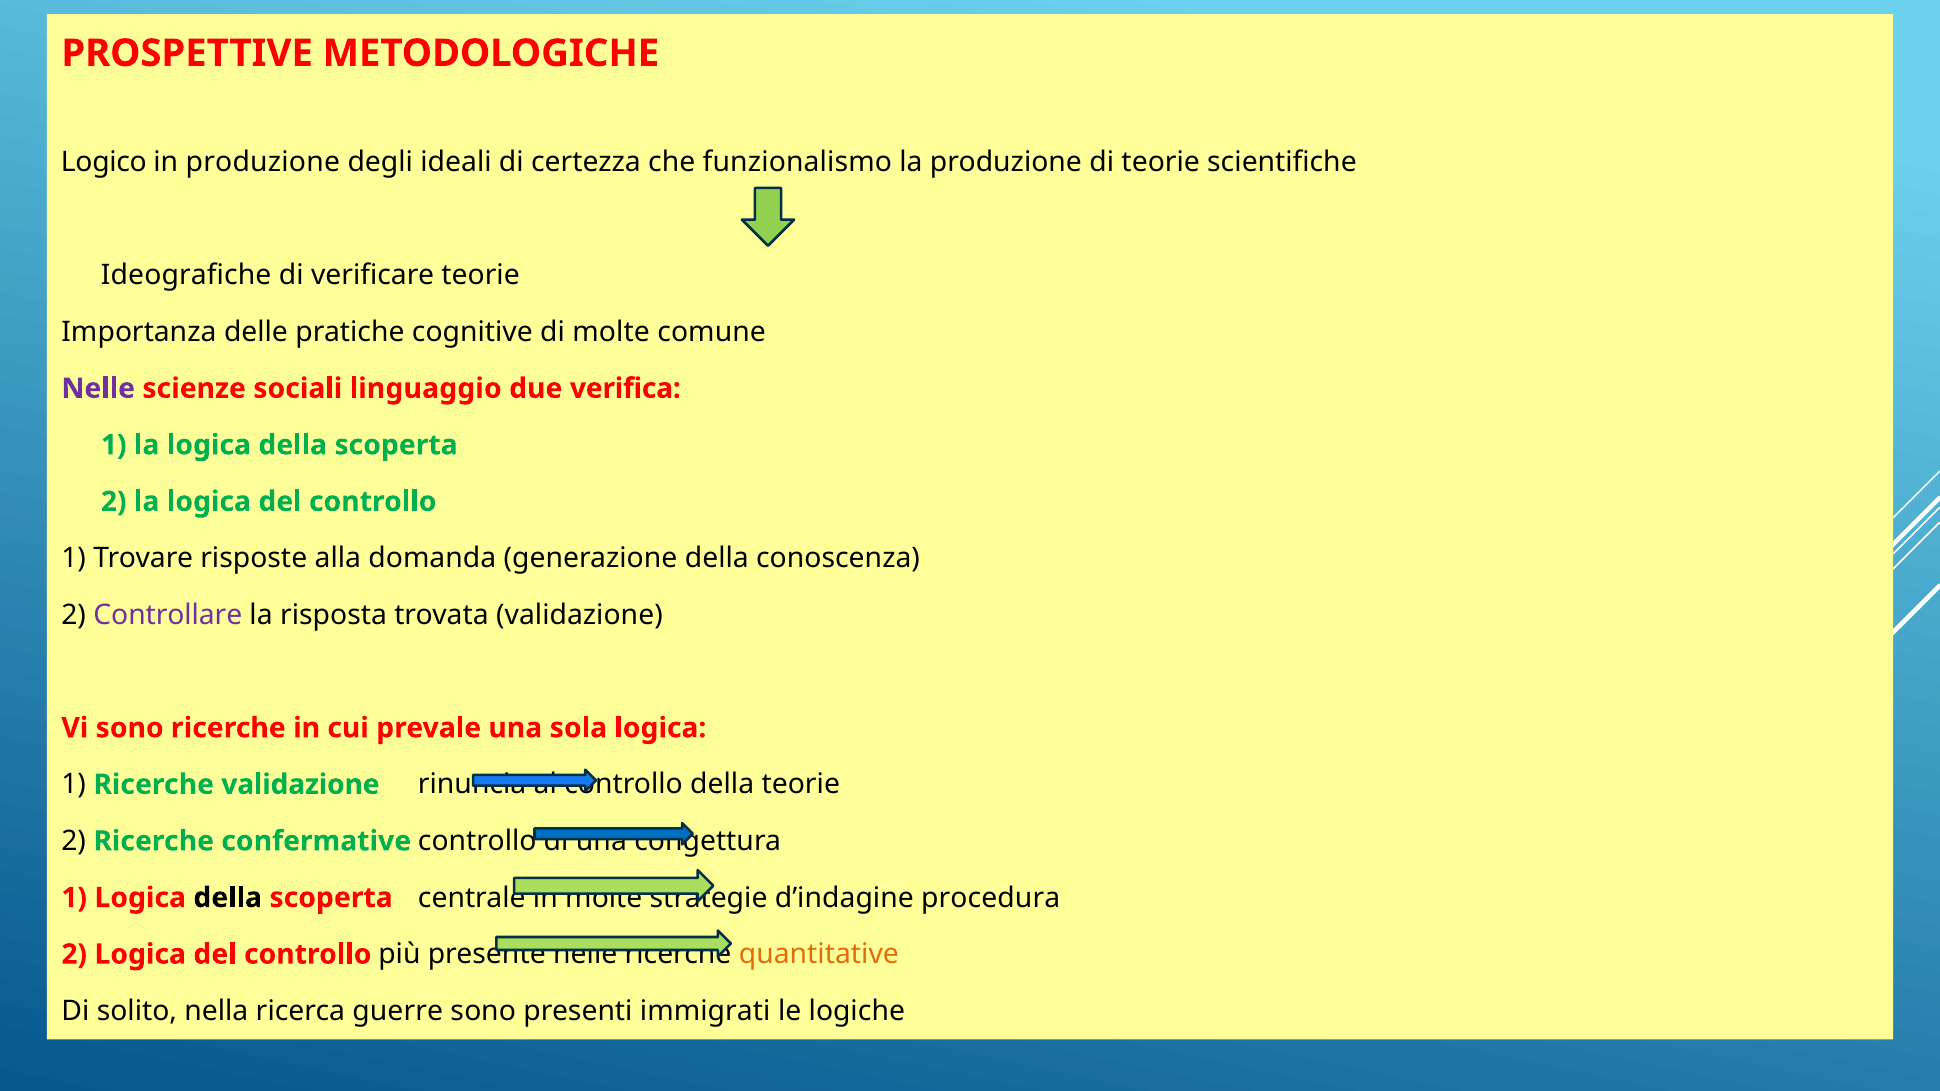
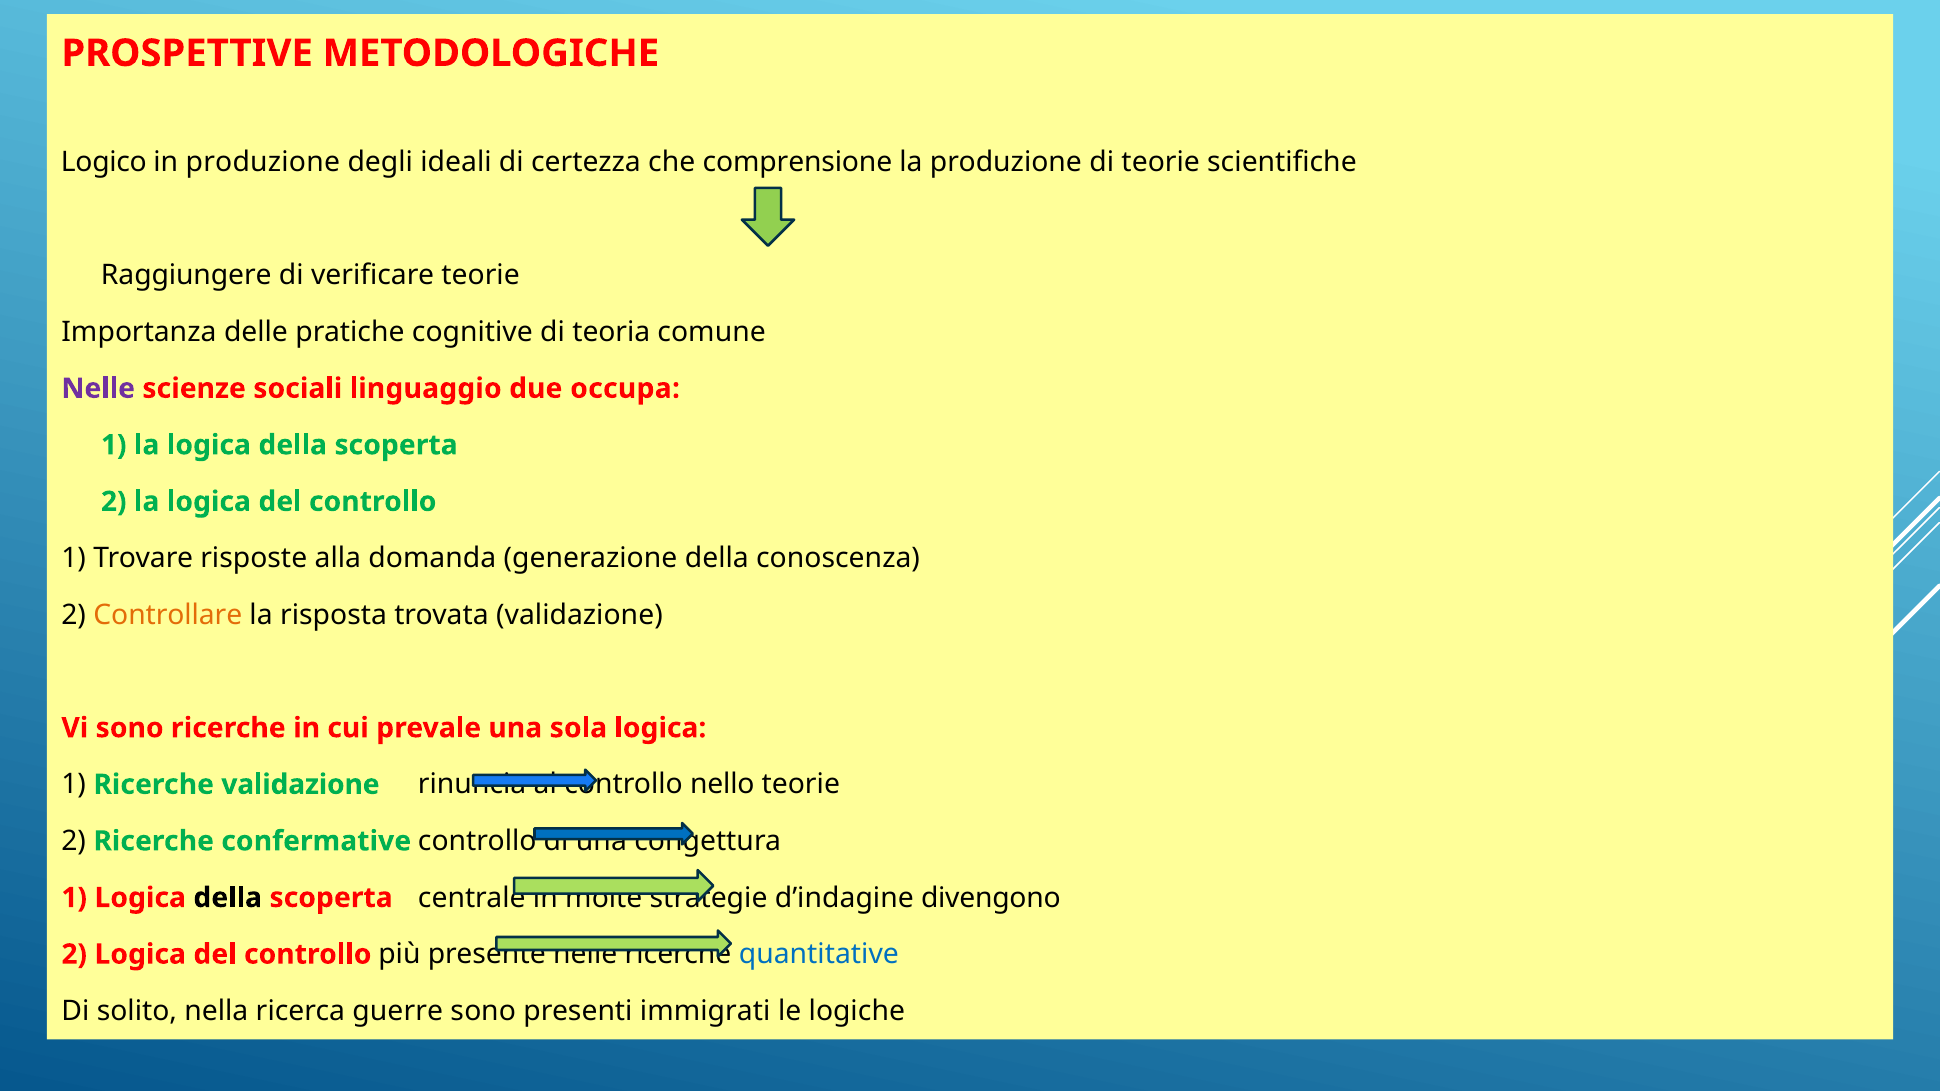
funzionalismo: funzionalismo -> comprensione (797, 162)
Ideografiche: Ideografiche -> Raggiungere (186, 275)
di molte: molte -> teoria (611, 332)
verifica: verifica -> occupa (625, 389)
Controllare colour: purple -> orange (168, 615)
della: della -> nello (722, 785)
procedura: procedura -> divengono (991, 898)
quantitative colour: orange -> blue (819, 955)
